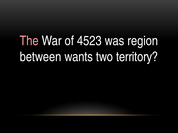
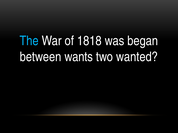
The colour: pink -> light blue (29, 41)
4523: 4523 -> 1818 (89, 41)
region: region -> began (143, 41)
territory: territory -> wanted (137, 57)
